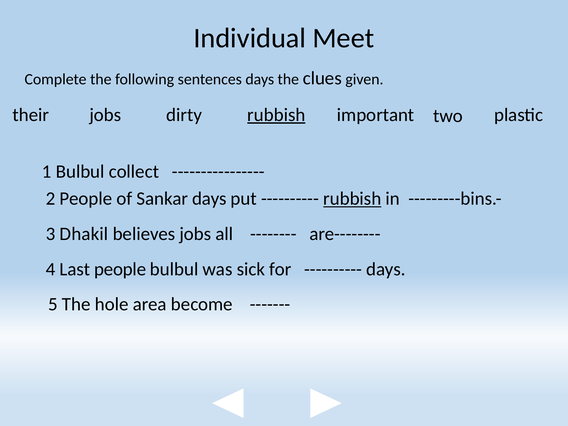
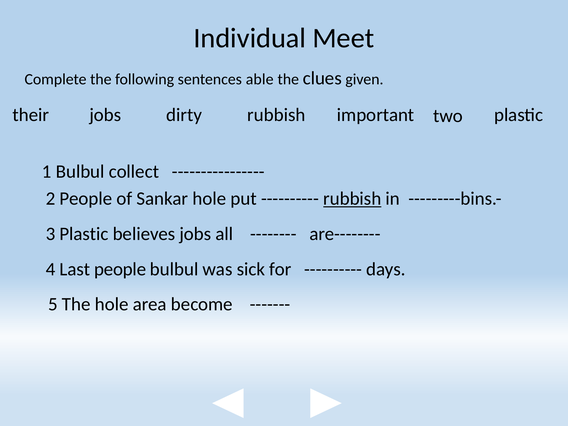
sentences days: days -> able (260, 79)
rubbish underline: present -> none (276, 115)
Sankar days: days -> hole (209, 199)
3 Dhakil: Dhakil -> Plastic (84, 234)
